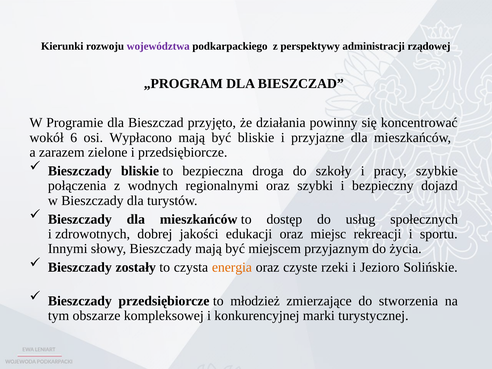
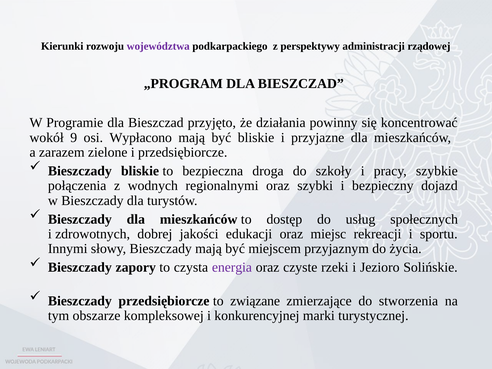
6: 6 -> 9 (74, 138)
zostały: zostały -> zapory (136, 267)
energia colour: orange -> purple (232, 267)
młodzież: młodzież -> związane (255, 301)
